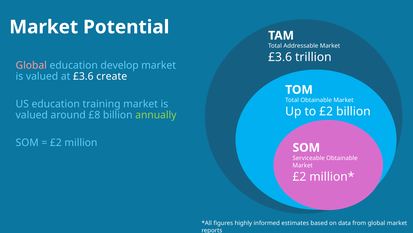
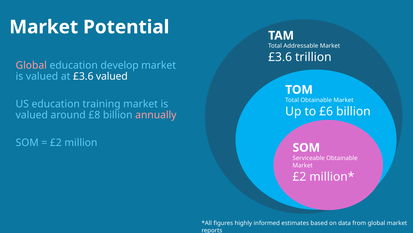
£3.6 create: create -> valued (112, 76)
to £2: £2 -> £6 (326, 111)
annually colour: light green -> pink (156, 115)
